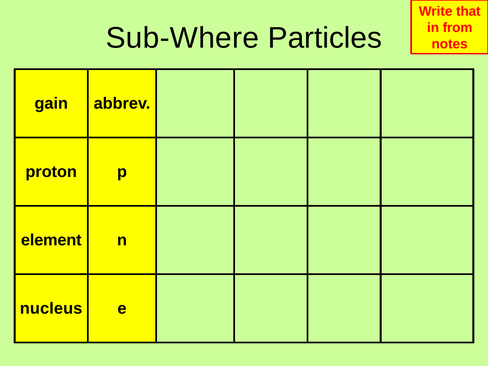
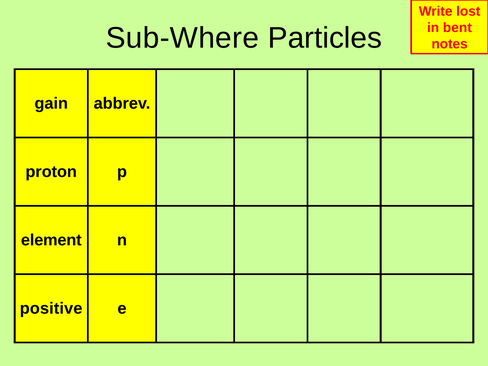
that: that -> lost (468, 11)
from: from -> bent (457, 28)
nucleus: nucleus -> positive (51, 309)
